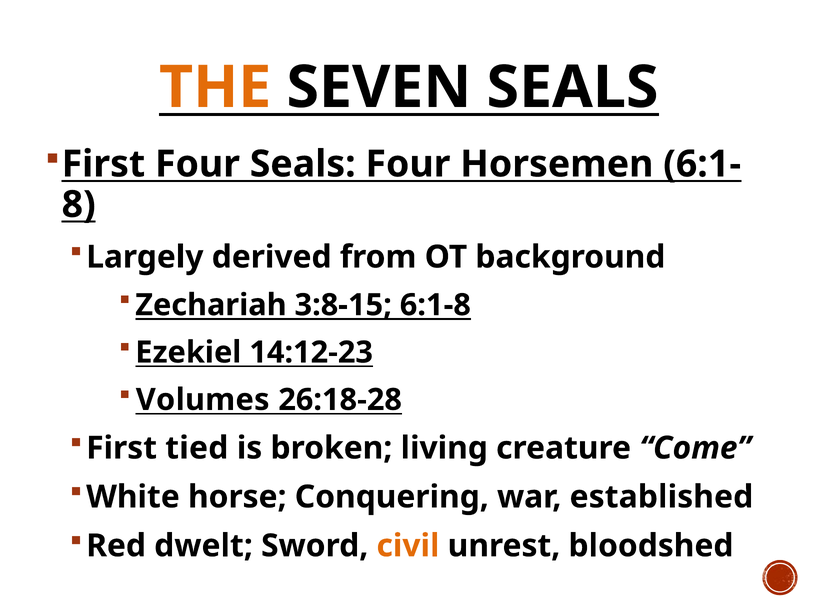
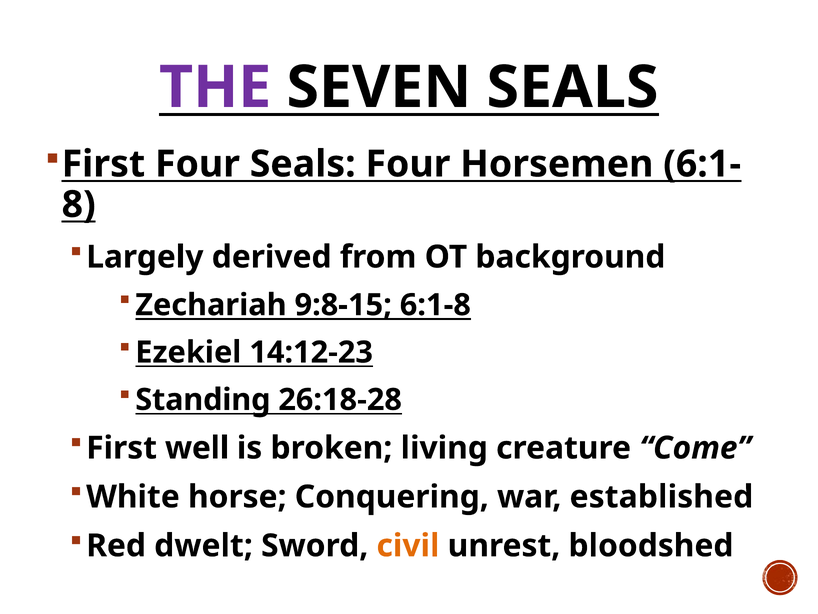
THE colour: orange -> purple (215, 87)
3:8-15: 3:8-15 -> 9:8-15 (343, 305)
Volumes: Volumes -> Standing (203, 399)
tied: tied -> well (197, 448)
